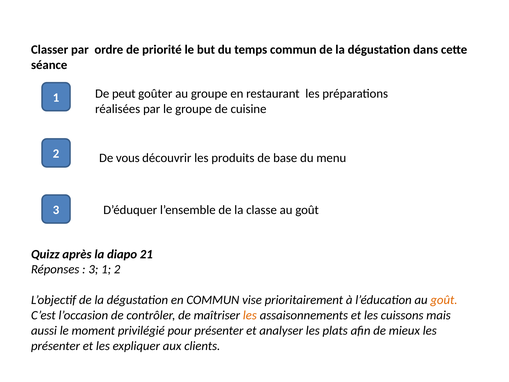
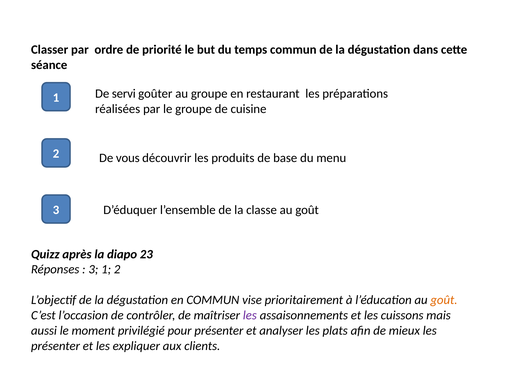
peut: peut -> servi (124, 94)
21: 21 -> 23 (146, 254)
les colour: orange -> purple (250, 315)
